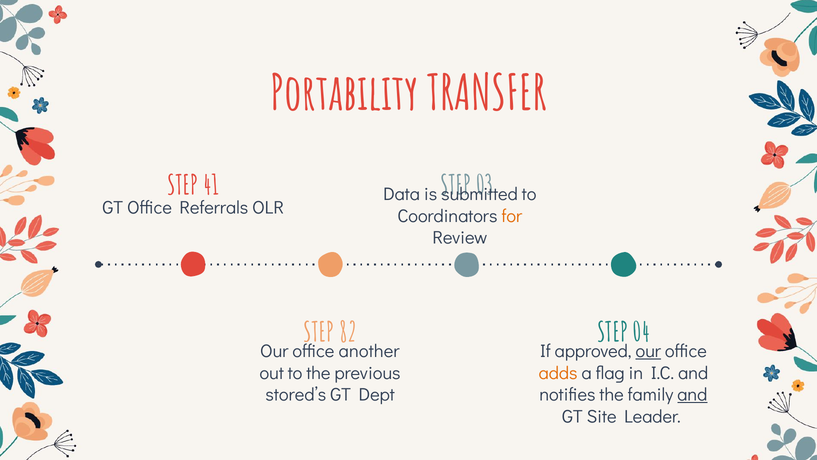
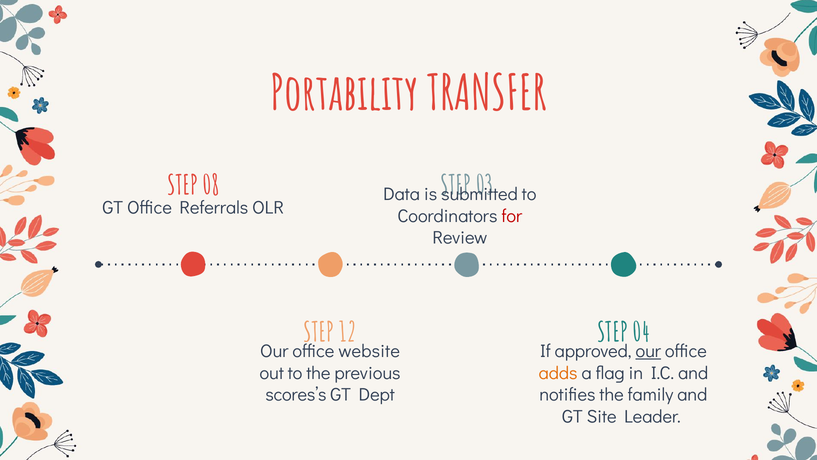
41: 41 -> 08 (211, 185)
for colour: orange -> red (512, 216)
82: 82 -> 12 (348, 333)
another: another -> website (369, 351)
stored’s: stored’s -> scores’s (296, 395)
and underline: present -> none (692, 395)
